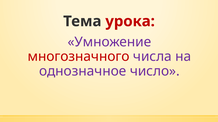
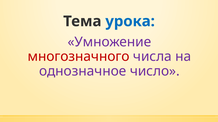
урока colour: red -> blue (130, 21)
